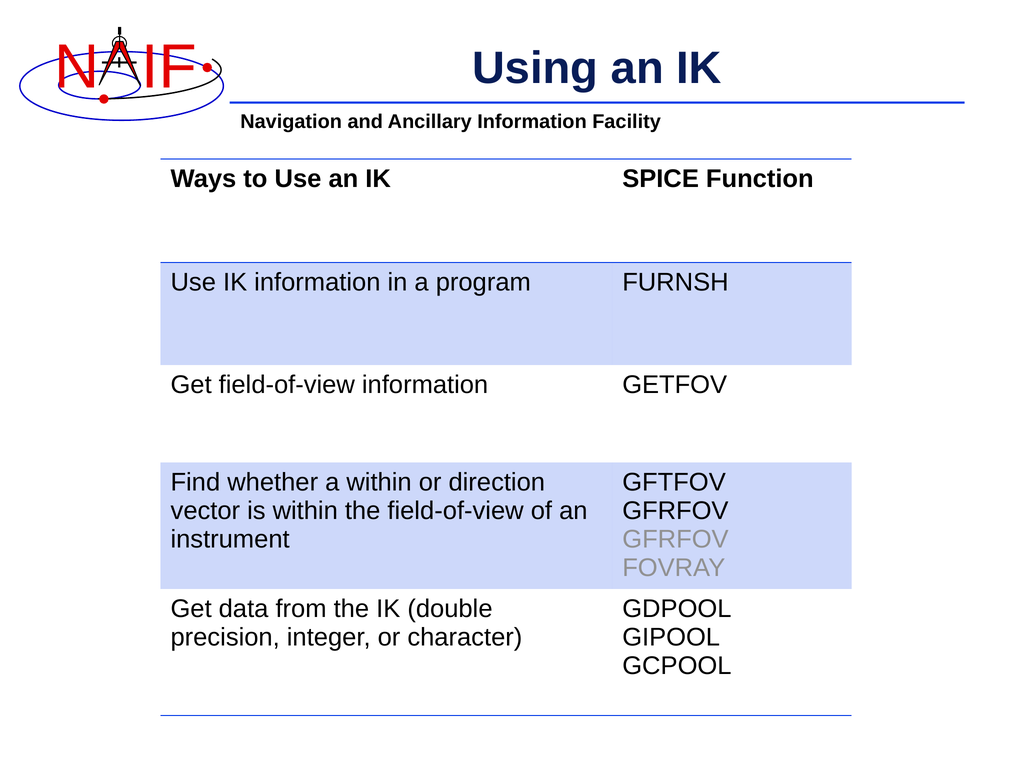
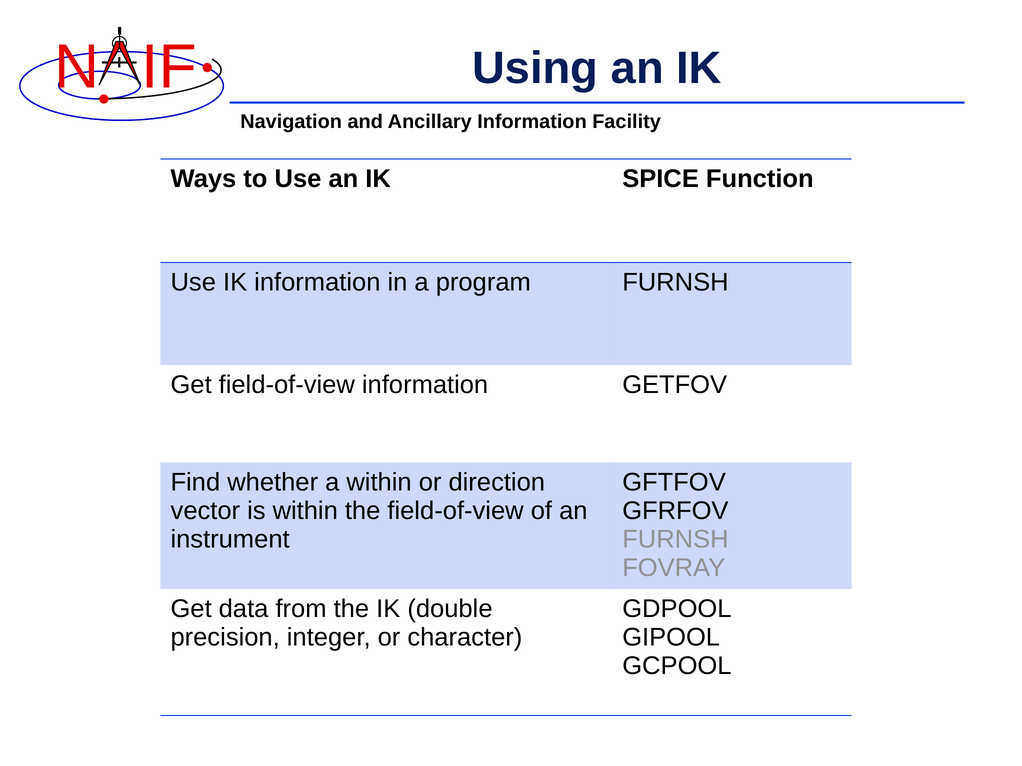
GFRFOV: GFRFOV -> FURNSH (675, 540)
